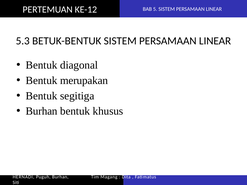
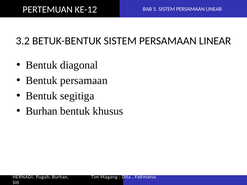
5.3: 5.3 -> 3.2 (23, 41)
Bentuk merupakan: merupakan -> persamaan (84, 81)
